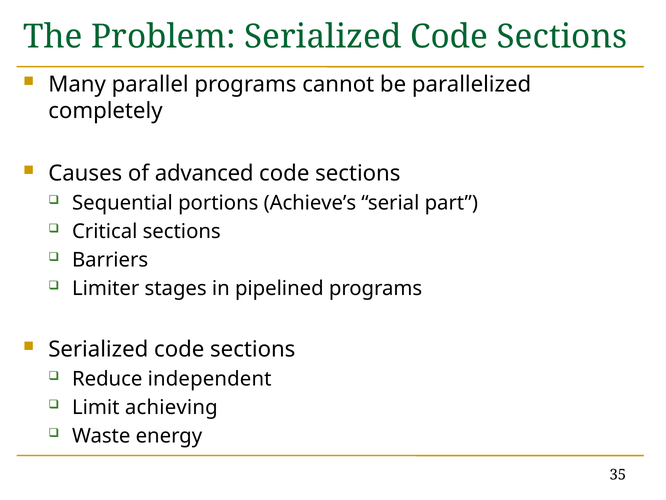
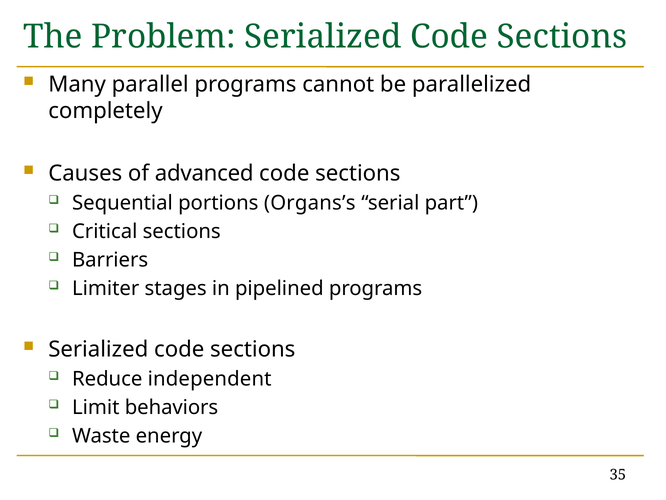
Achieve’s: Achieve’s -> Organs’s (310, 203)
achieving: achieving -> behaviors (171, 407)
